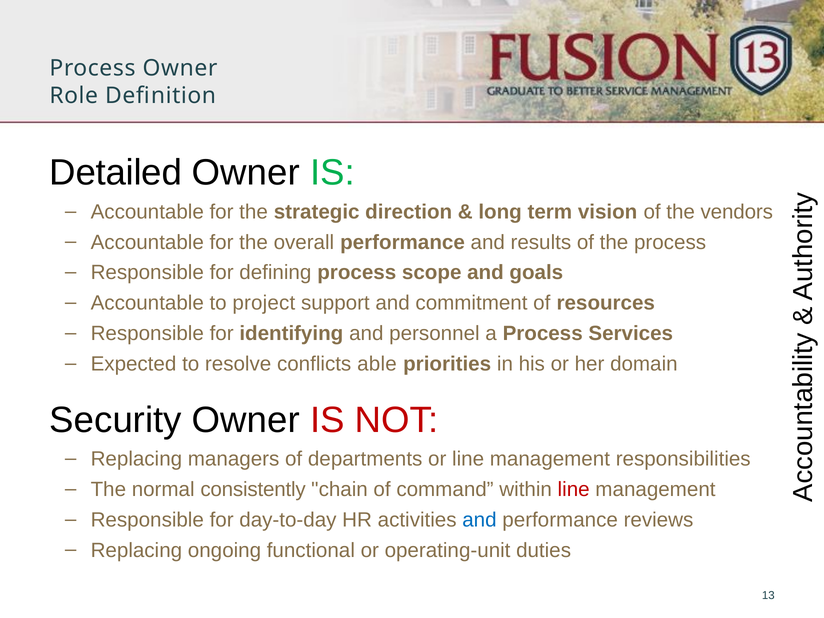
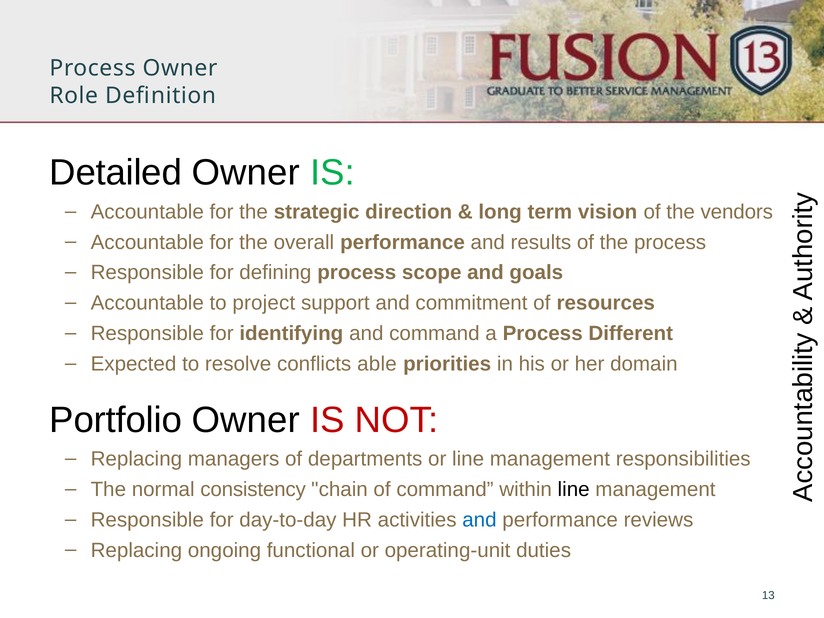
and personnel: personnel -> command (434, 334)
Services: Services -> Different (631, 334)
Security: Security -> Portfolio (116, 420)
consistently: consistently -> consistency (253, 489)
line colour: red -> black (574, 489)
